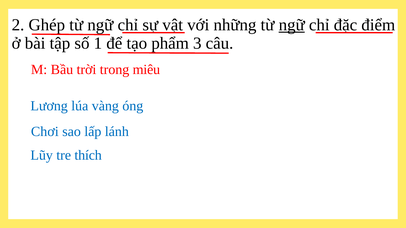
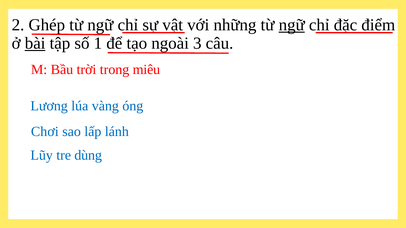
bài underline: none -> present (35, 43)
phẩm: phẩm -> ngoài (170, 43)
thích: thích -> dùng (88, 155)
